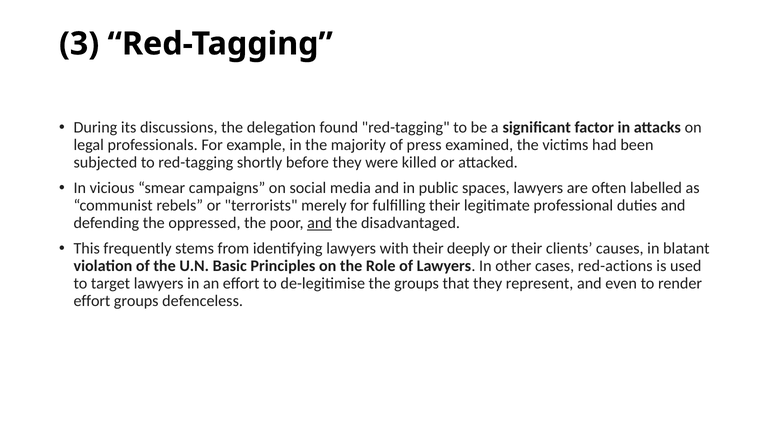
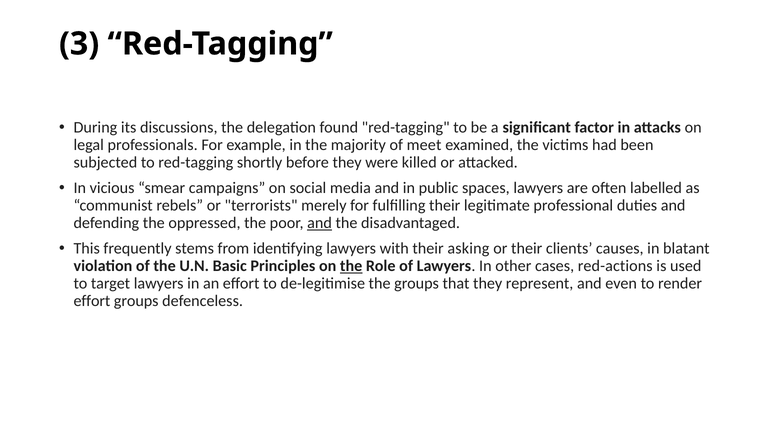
press: press -> meet (424, 145)
deeply: deeply -> asking (468, 248)
the underline: none -> present (351, 266)
